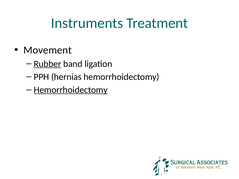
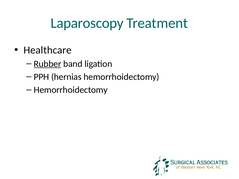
Instruments: Instruments -> Laparoscopy (87, 23)
Movement: Movement -> Healthcare (48, 50)
Hemorrhoidectomy underline: present -> none (71, 90)
